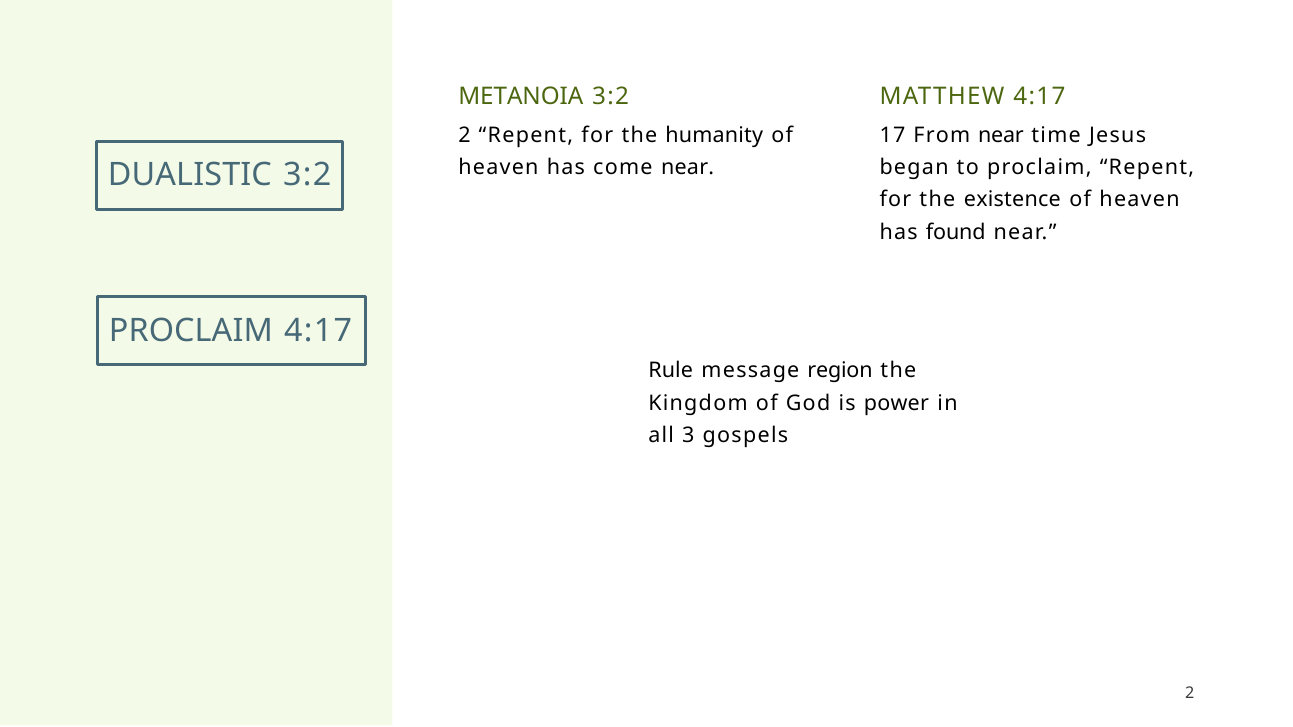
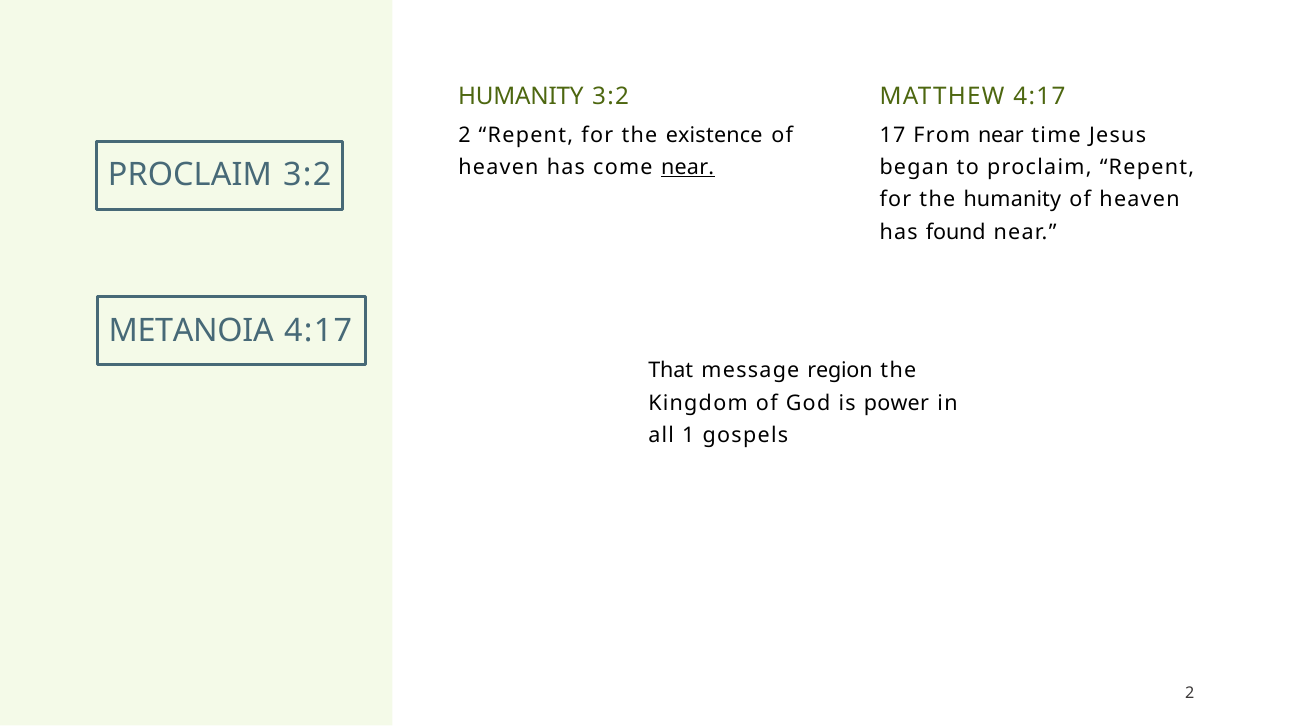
METANOIA: METANOIA -> HUMANITY (521, 96)
humanity: humanity -> existence (714, 135)
near underline: none -> present (688, 167)
DUALISTIC: DUALISTIC -> PROCLAIM (190, 175)
the existence: existence -> humanity (1012, 200)
PROCLAIM: PROCLAIM -> METANOIA (191, 331)
Rule: Rule -> That (671, 371)
3: 3 -> 1 (688, 436)
